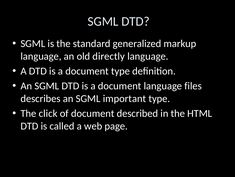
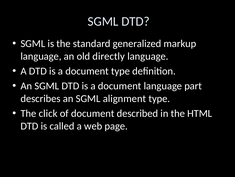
files: files -> part (193, 86)
important: important -> alignment (124, 98)
